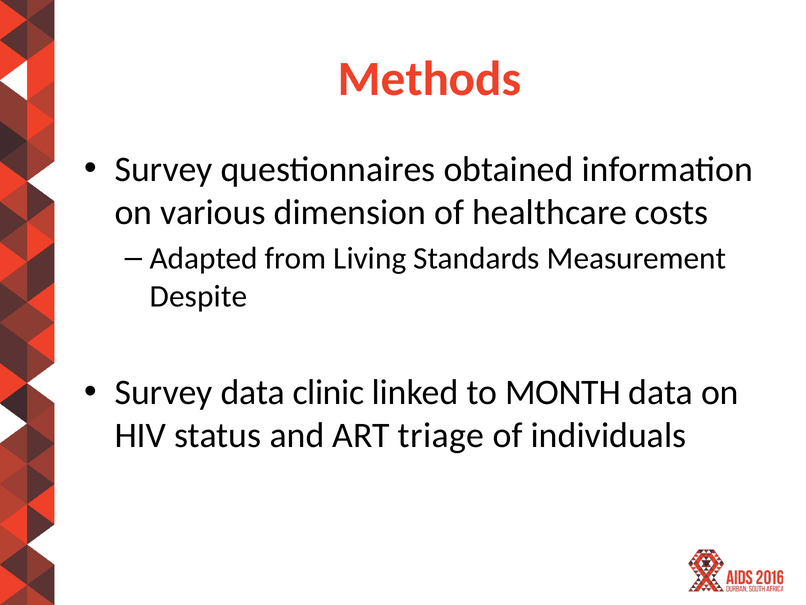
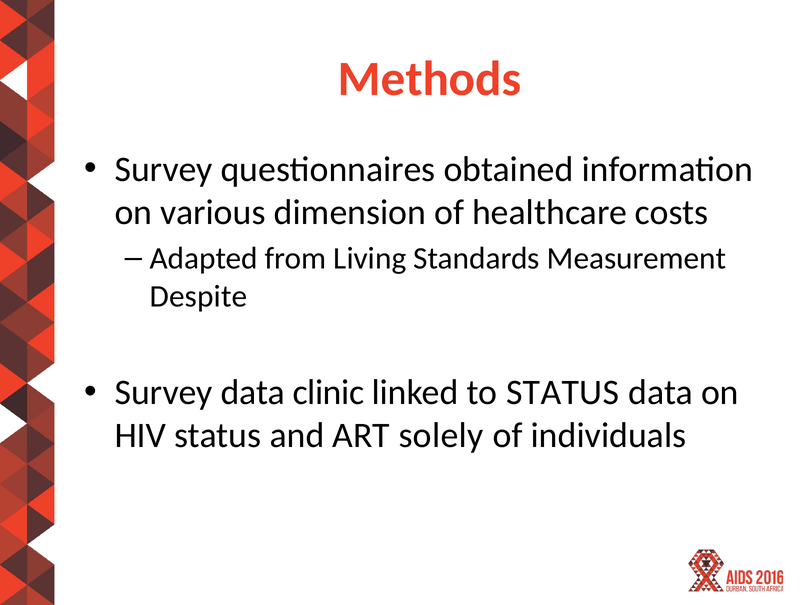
to MONTH: MONTH -> STATUS (563, 392)
triage: triage -> solely (441, 435)
